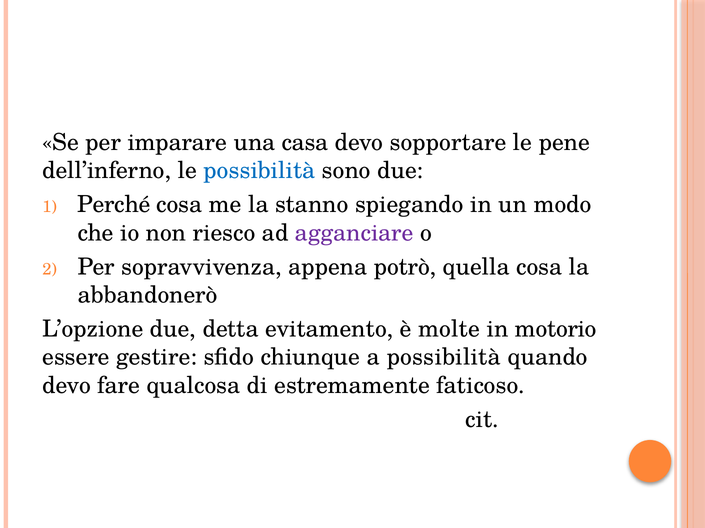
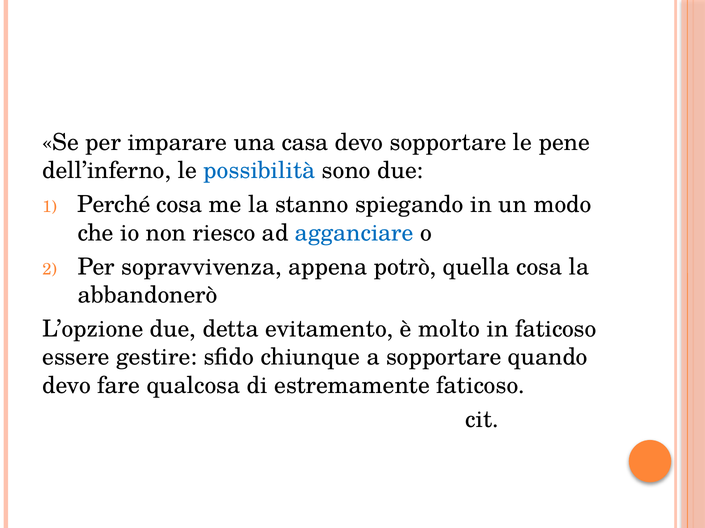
agganciare colour: purple -> blue (354, 233)
molte: molte -> molto (449, 330)
in motorio: motorio -> faticoso (556, 330)
a possibilità: possibilità -> sopportare (444, 358)
